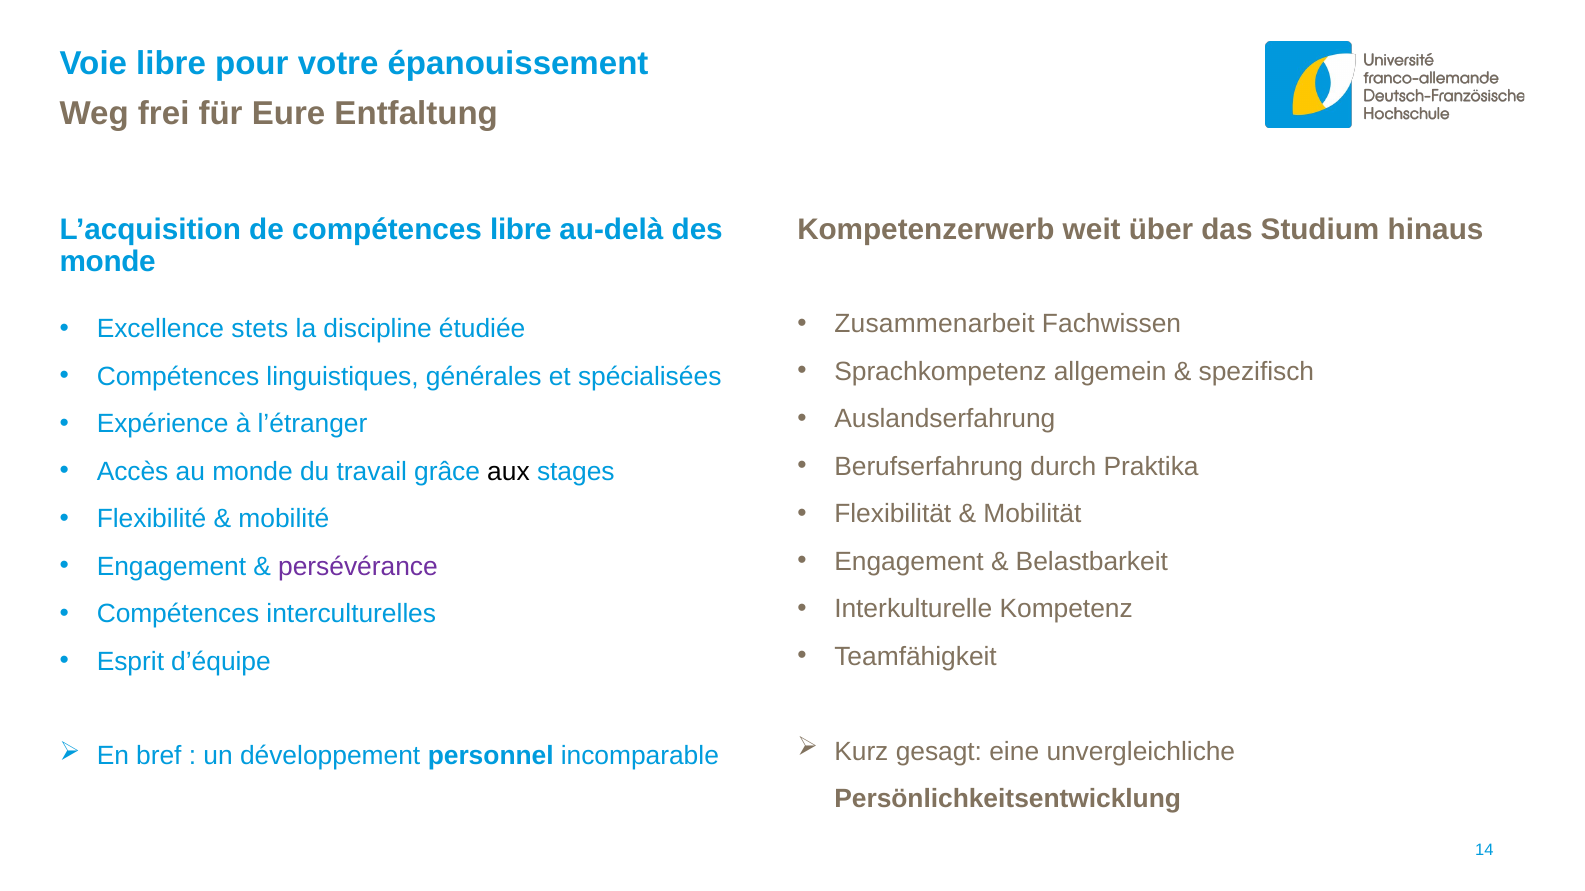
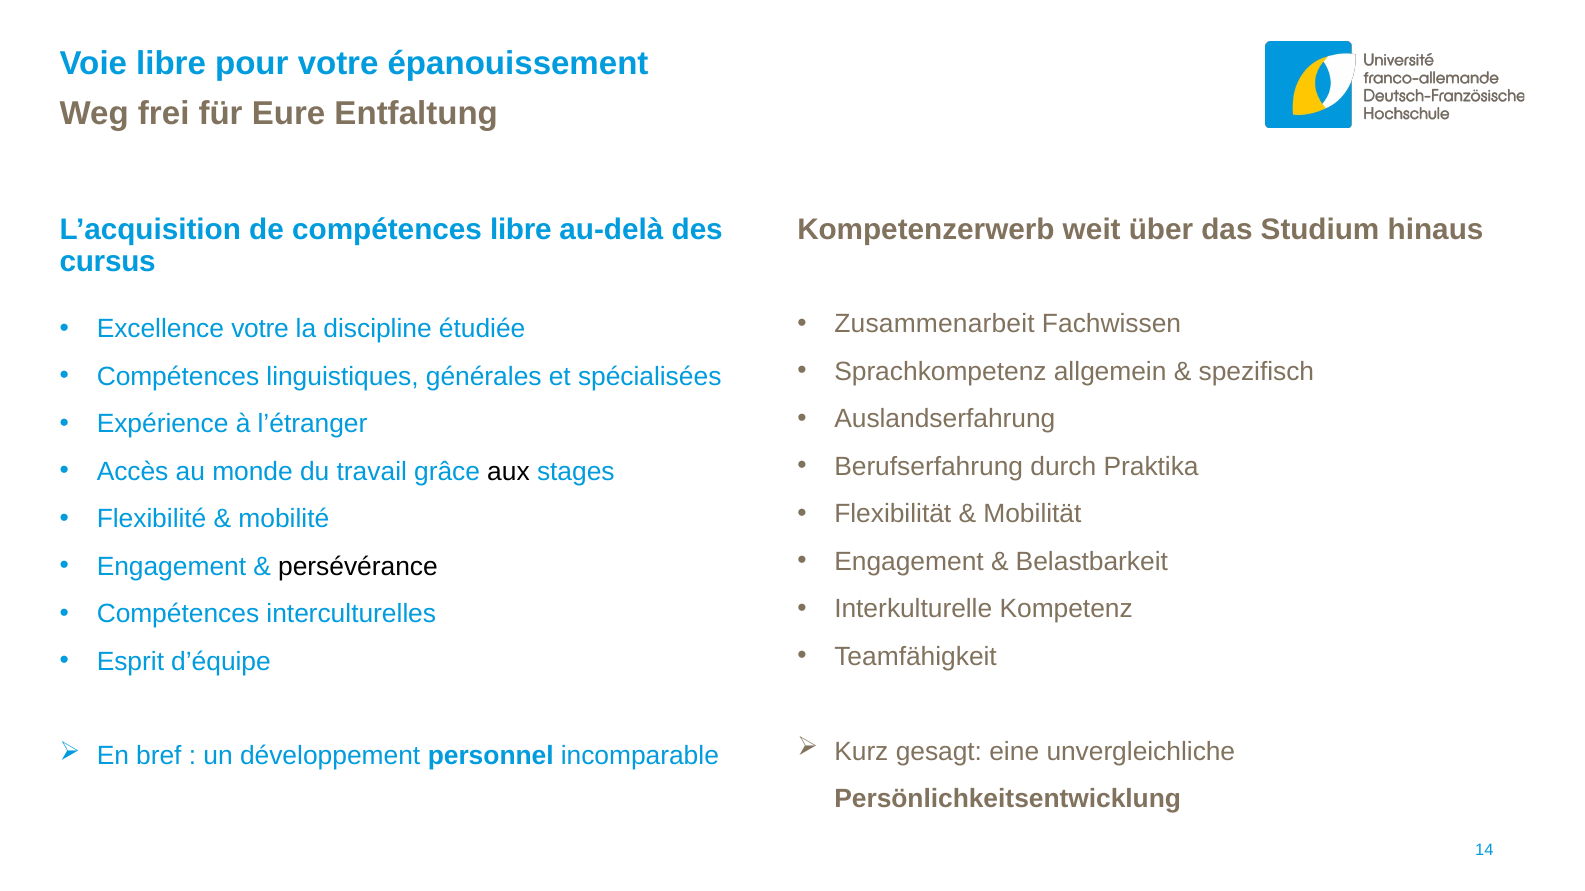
monde: monde -> cursus (108, 262)
Excellence stets: stets -> votre (260, 329)
persévérance colour: purple -> black (358, 567)
